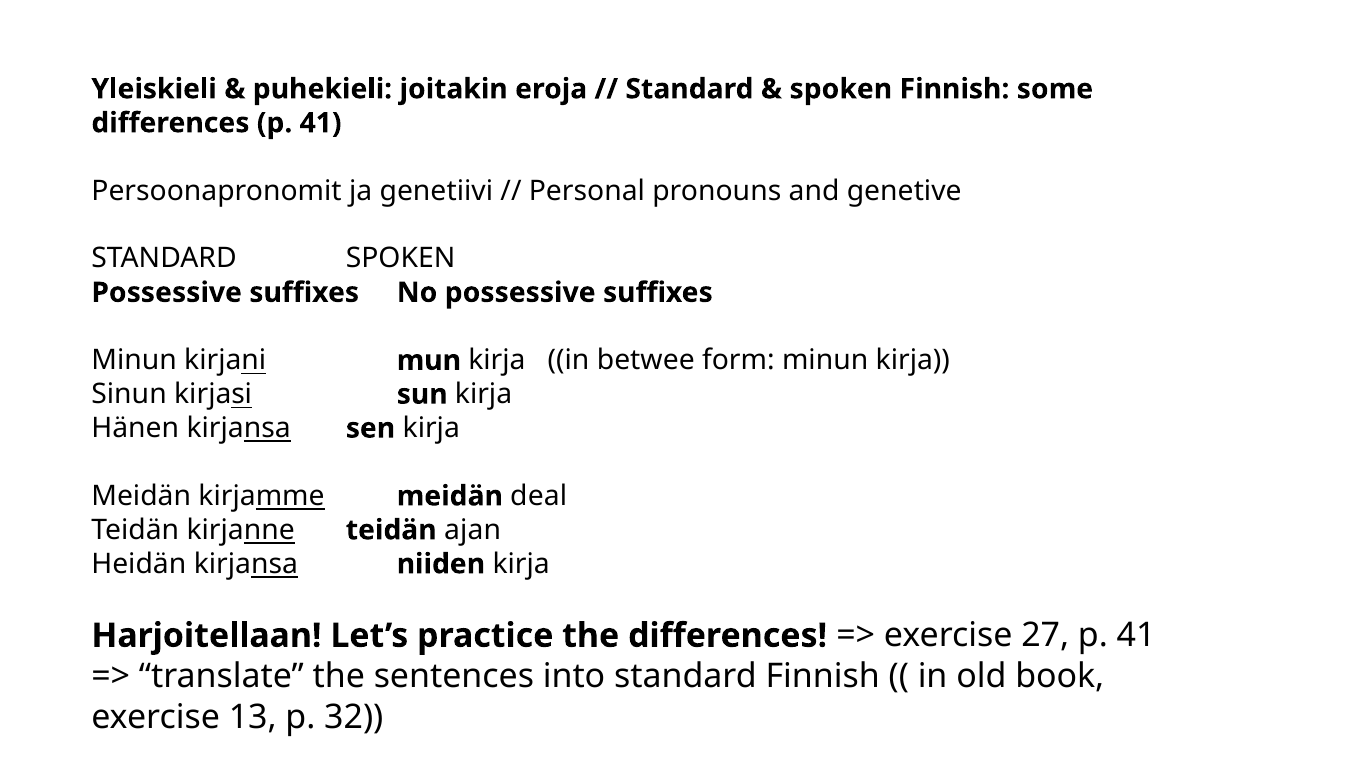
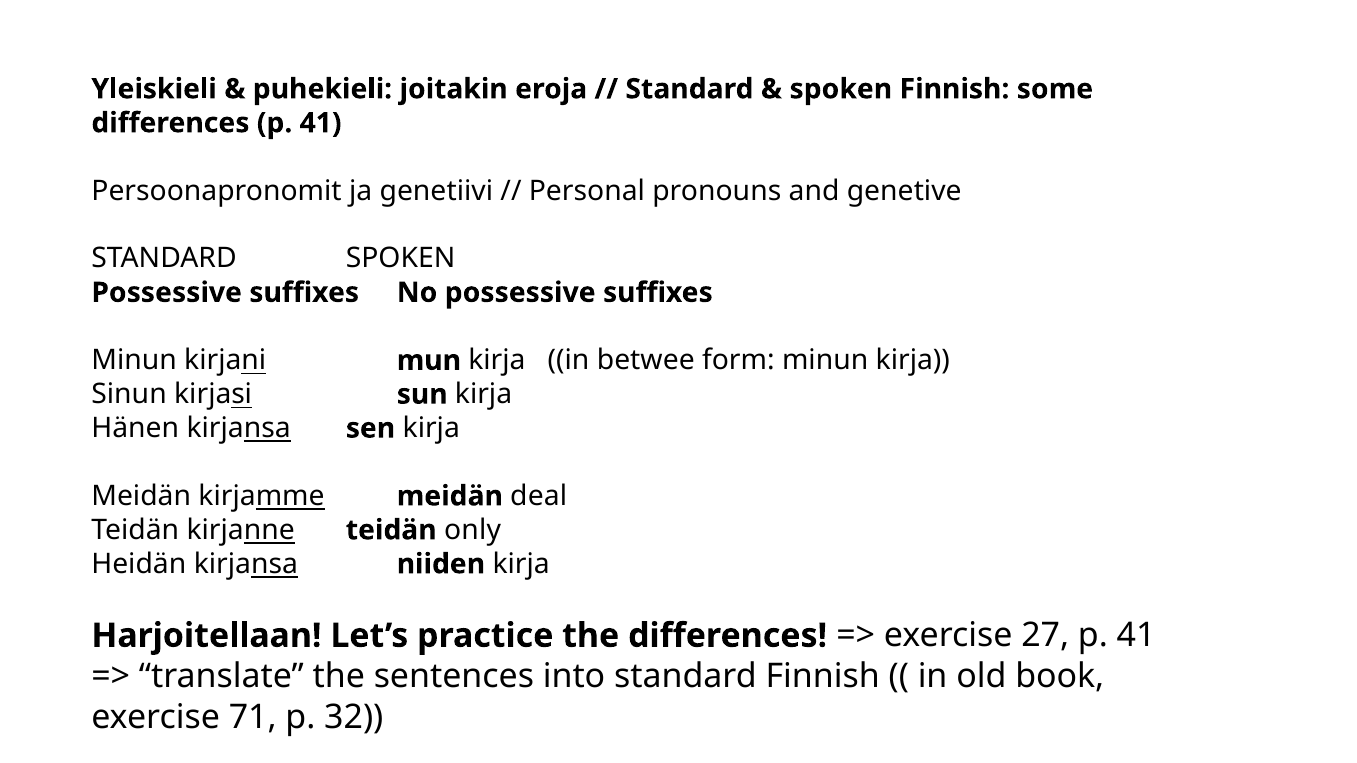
ajan: ajan -> only (473, 530)
13: 13 -> 71 (253, 717)
